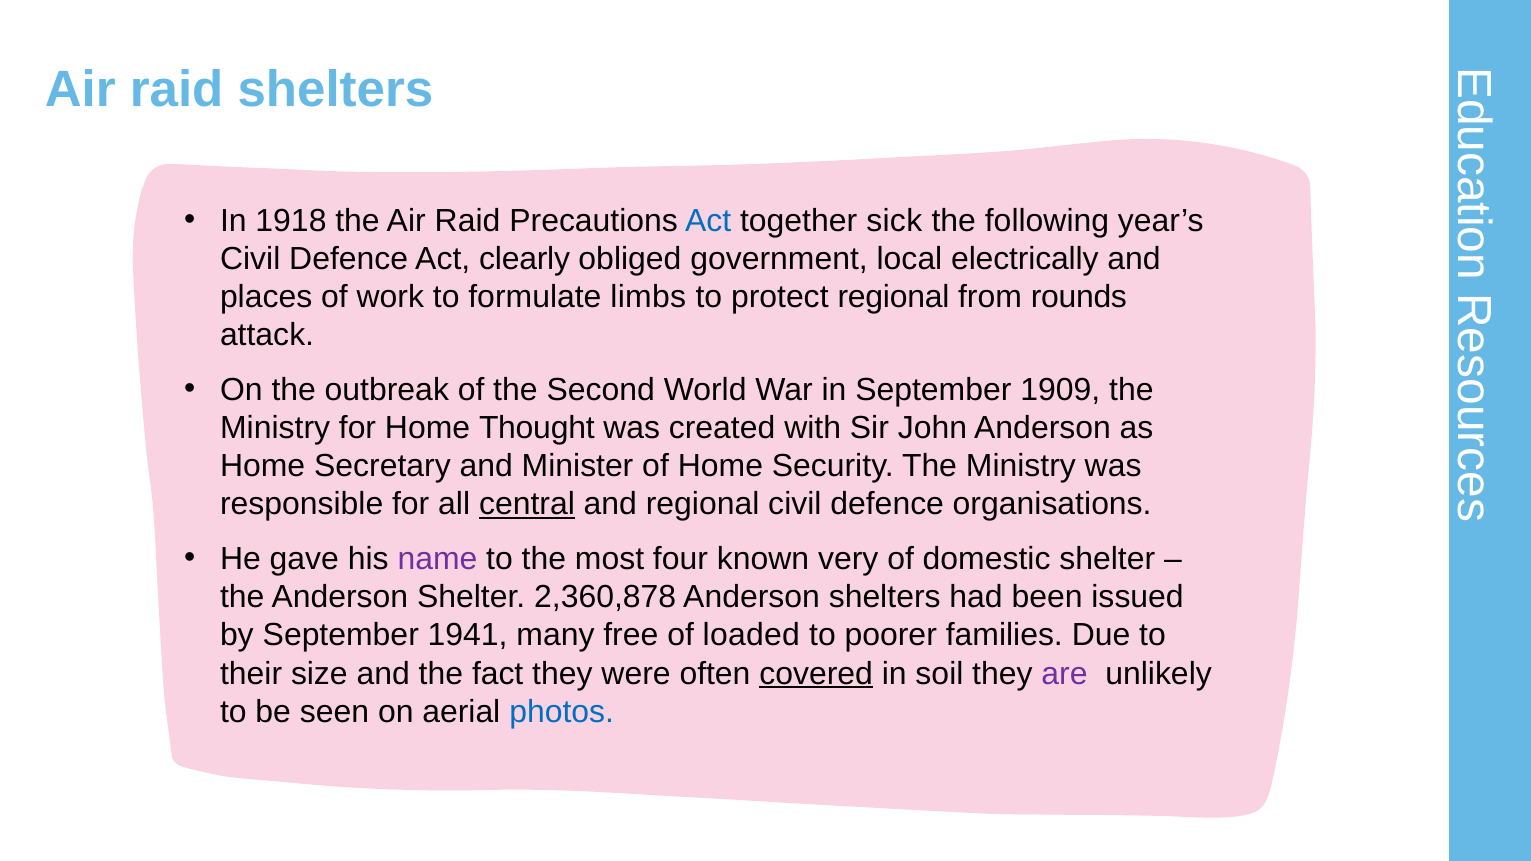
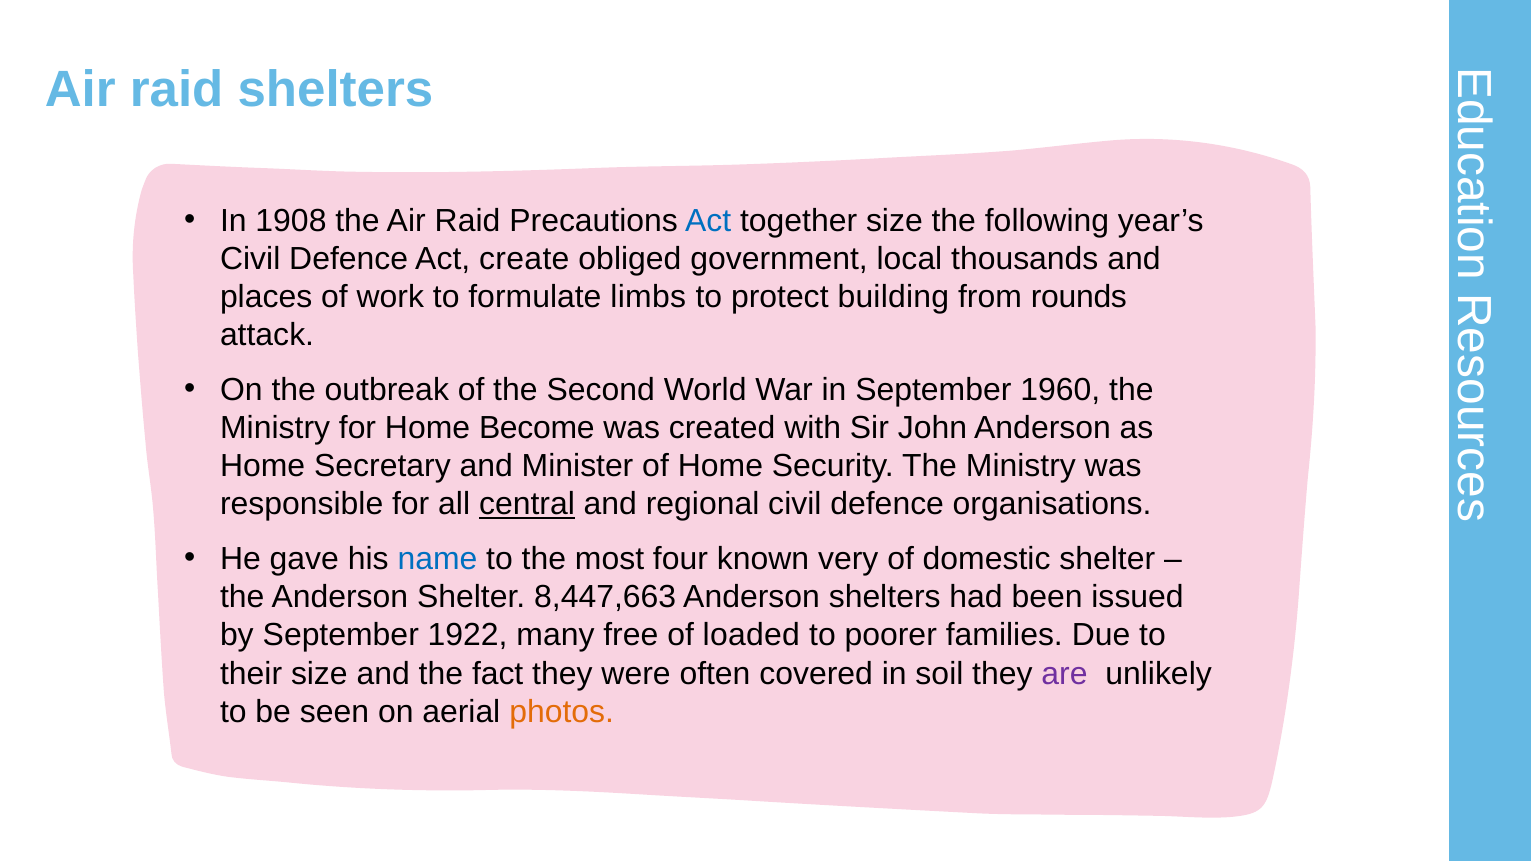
1918: 1918 -> 1908 (291, 221)
together sick: sick -> size (894, 221)
clearly: clearly -> create (524, 259)
electrically: electrically -> thousands (1025, 259)
protect regional: regional -> building (893, 297)
1909: 1909 -> 1960 (1060, 390)
Thought: Thought -> Become (537, 428)
name colour: purple -> blue (437, 559)
2,360,878: 2,360,878 -> 8,447,663 (605, 597)
1941: 1941 -> 1922 (468, 635)
covered underline: present -> none (816, 674)
photos colour: blue -> orange (562, 712)
